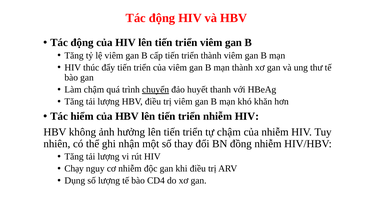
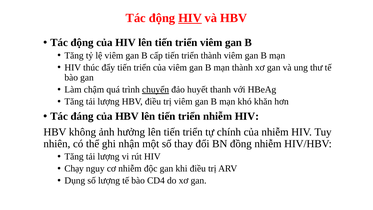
HIV underline: none -> present (190, 18)
hiểm: hiểm -> đáng (82, 116)
tự chậm: chậm -> chính (229, 132)
